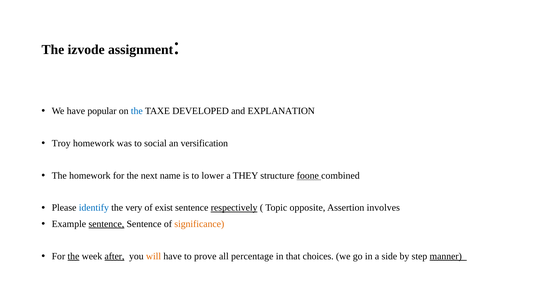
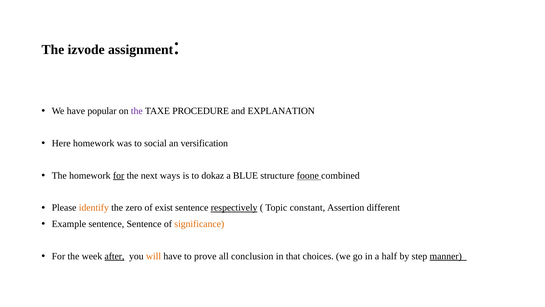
the colour: blue -> purple (137, 111)
DEVELOPED: DEVELOPED -> PROCEDURE (201, 111)
Troy: Troy -> Here (61, 143)
for underline: none -> present (119, 175)
name: name -> ways (170, 175)
lower: lower -> dokaz (213, 175)
THEY: THEY -> BLUE (245, 175)
identify colour: blue -> orange (94, 207)
very: very -> zero (134, 207)
opposite: opposite -> constant (307, 207)
involves: involves -> different (383, 207)
sentence underline: present -> none (106, 224)
the underline: present -> none (73, 256)
percentage: percentage -> conclusion (252, 256)
side: side -> half (389, 256)
